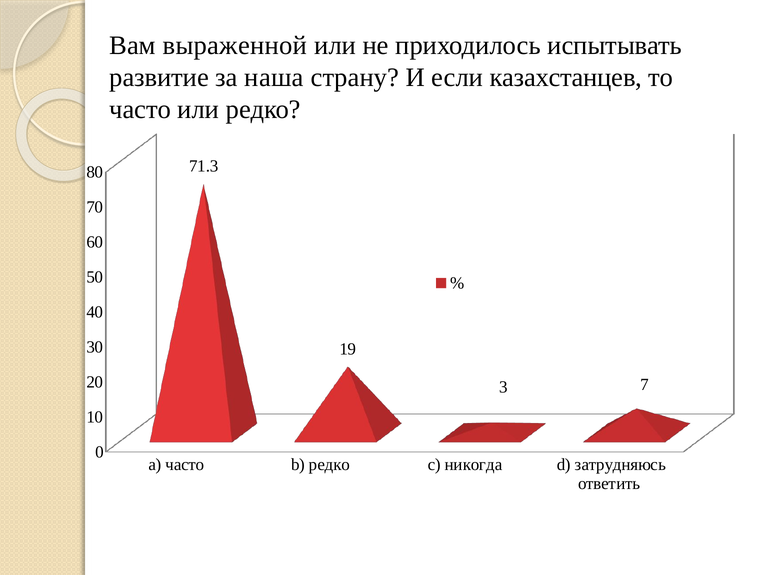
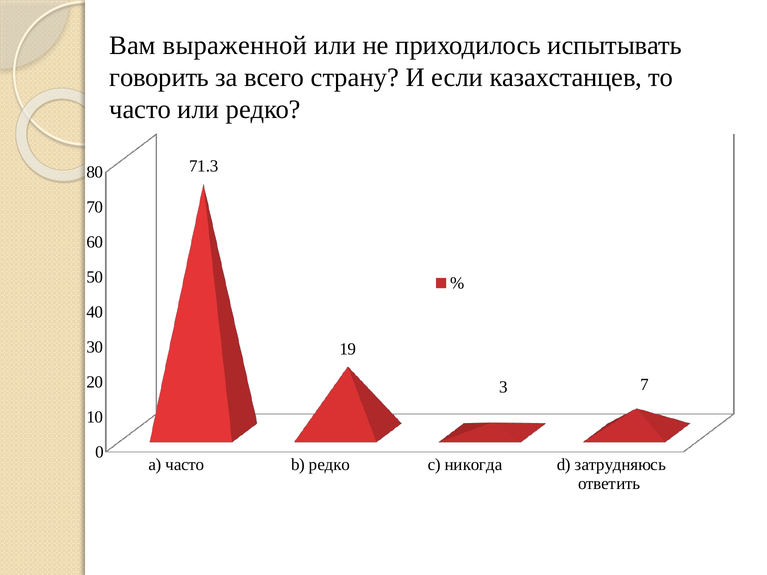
развитие: развитие -> говорить (159, 78)
наша: наша -> всего (274, 78)
